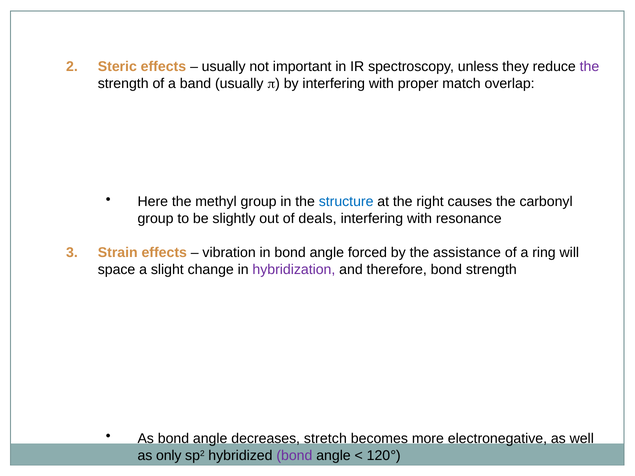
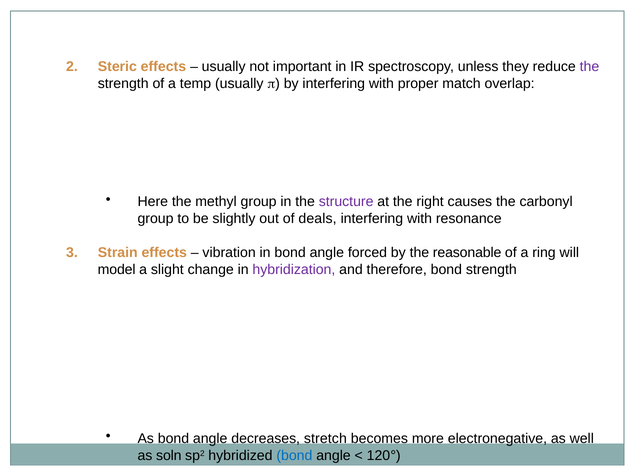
band: band -> temp (196, 83)
structure colour: blue -> purple (346, 202)
assistance: assistance -> reasonable (467, 253)
space: space -> model (117, 270)
only: only -> soln (169, 456)
bond colour: purple -> blue (294, 456)
